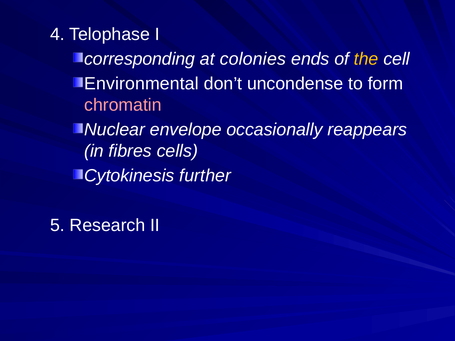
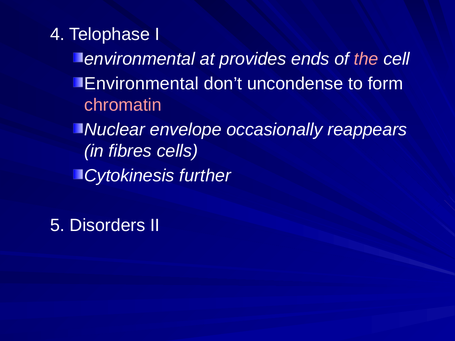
corresponding: corresponding -> environmental (140, 59)
colonies: colonies -> provides (253, 59)
the colour: yellow -> pink (366, 59)
Research: Research -> Disorders (107, 226)
